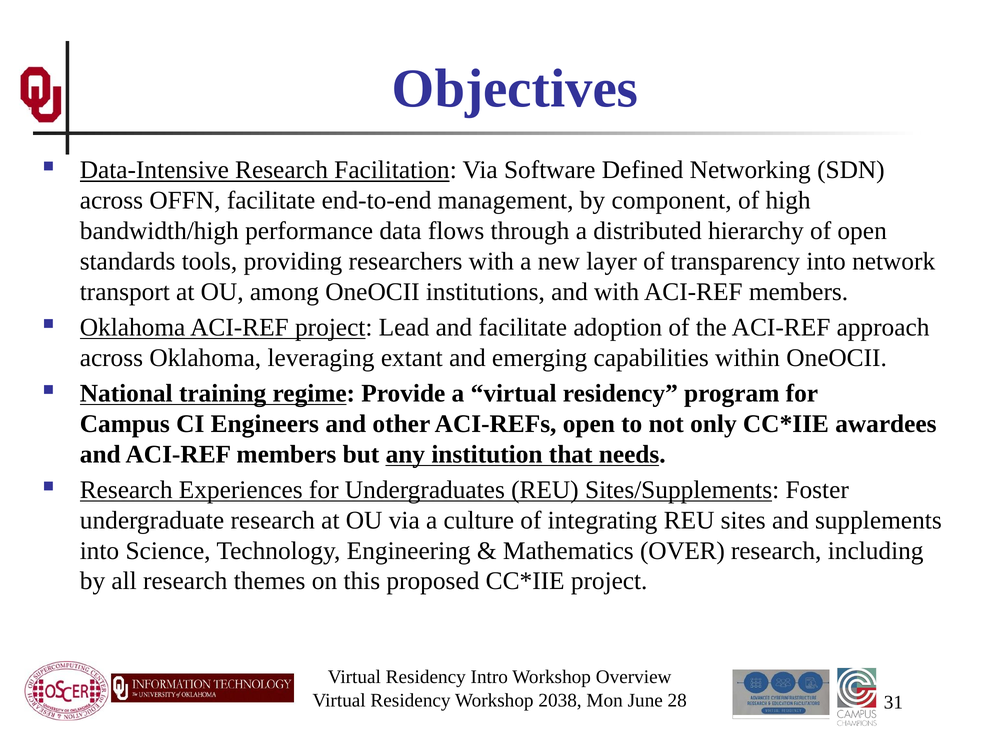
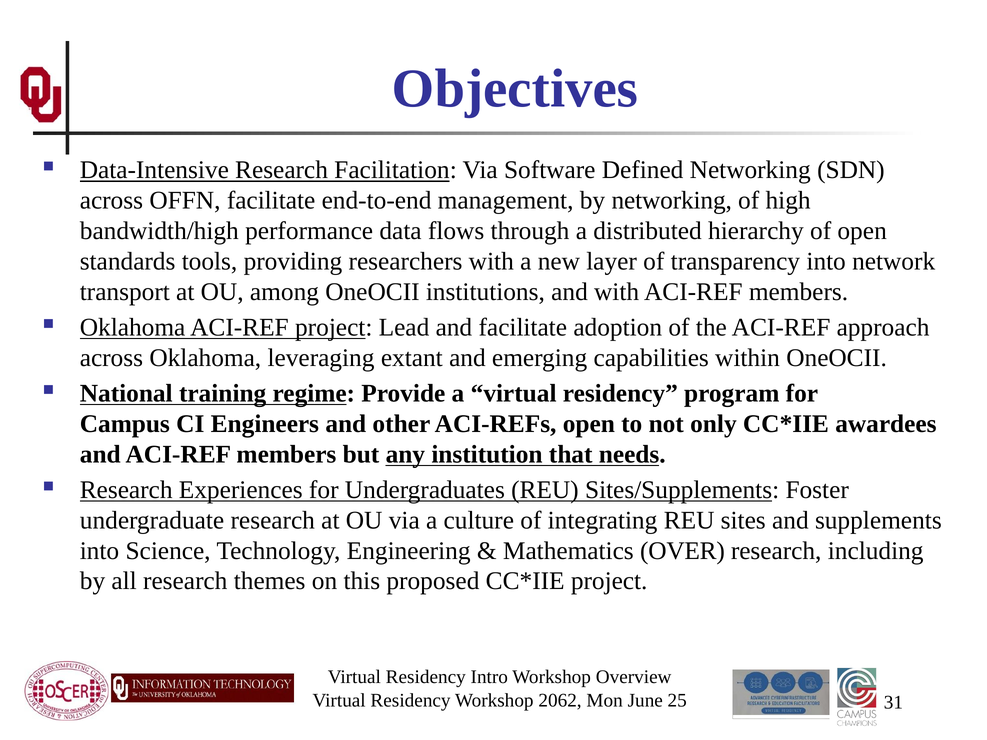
by component: component -> networking (672, 200)
2038: 2038 -> 2062 (560, 700)
28: 28 -> 25 (677, 700)
